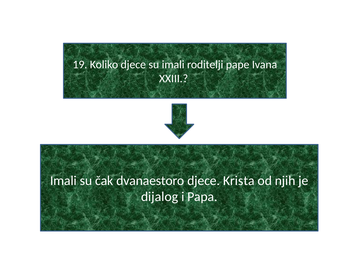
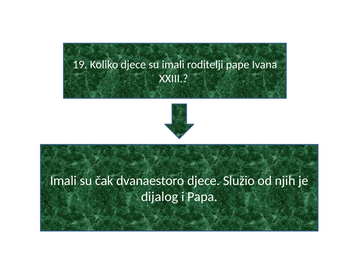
Krista: Krista -> Služio (239, 181)
